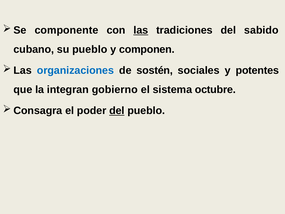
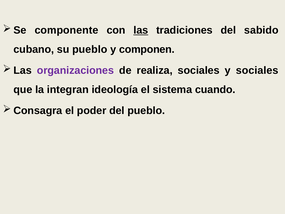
organizaciones colour: blue -> purple (75, 70)
sostén: sostén -> realiza (155, 70)
y potentes: potentes -> sociales (257, 70)
gobierno: gobierno -> ideología (115, 89)
octubre: octubre -> cuando (215, 89)
del underline: present -> none (117, 111)
